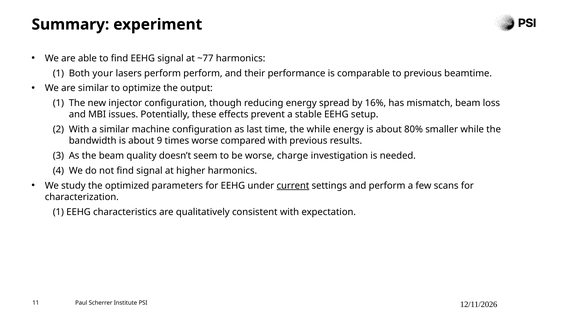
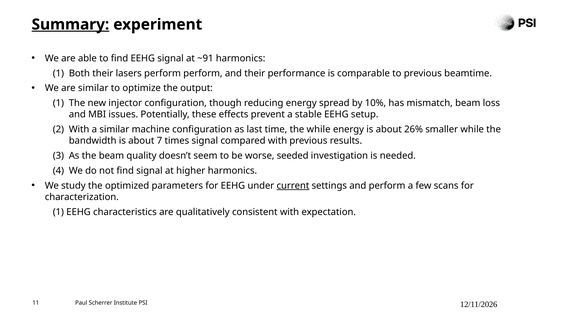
Summary underline: none -> present (70, 24)
~77: ~77 -> ~91 (205, 58)
Both your: your -> their (103, 73)
16%: 16% -> 10% (375, 103)
80%: 80% -> 26% (414, 129)
9: 9 -> 7 (159, 141)
times worse: worse -> signal (205, 141)
charge: charge -> seeded (293, 155)
